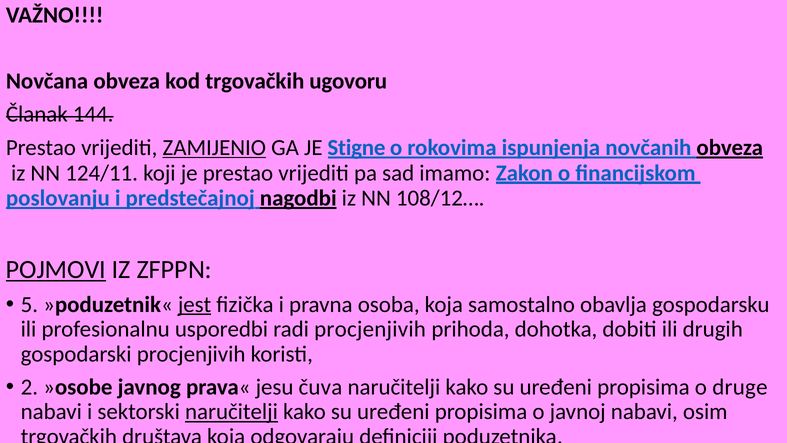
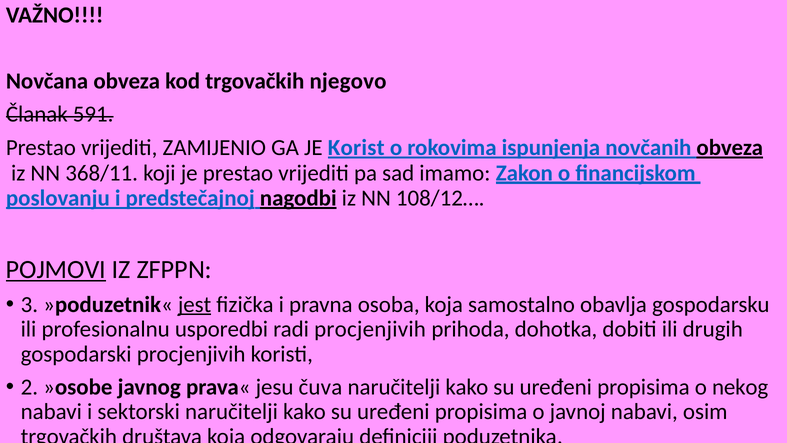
ugovoru: ugovoru -> njegovo (348, 81)
144: 144 -> 591 (93, 114)
ZAMIJENIO underline: present -> none (214, 148)
Stigne: Stigne -> Korist (356, 148)
124/11: 124/11 -> 368/11 (102, 173)
5: 5 -> 3 (29, 304)
druge: druge -> nekog (740, 387)
naručitelji underline: present -> none (232, 412)
